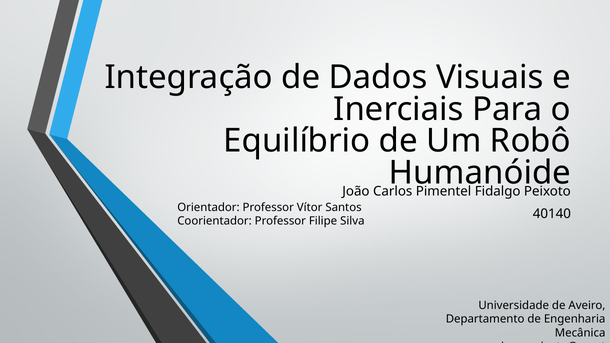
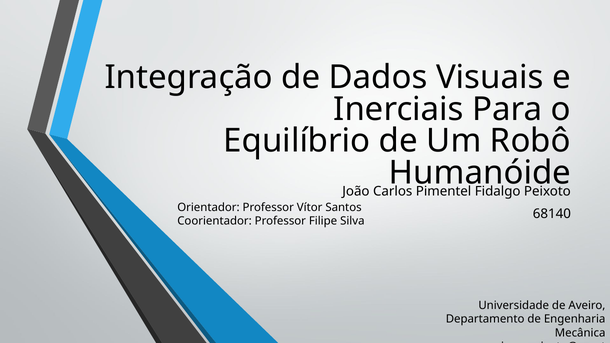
40140: 40140 -> 68140 (552, 214)
